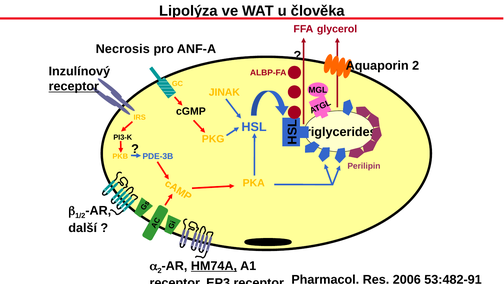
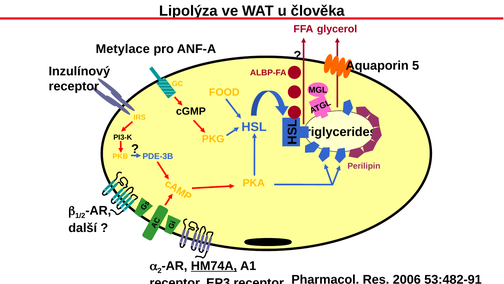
Necrosis: Necrosis -> Metylace (123, 49)
Aquaporin 2: 2 -> 5 (416, 66)
receptor underline: present -> none (74, 86)
JINAK: JINAK -> FOOD (224, 92)
